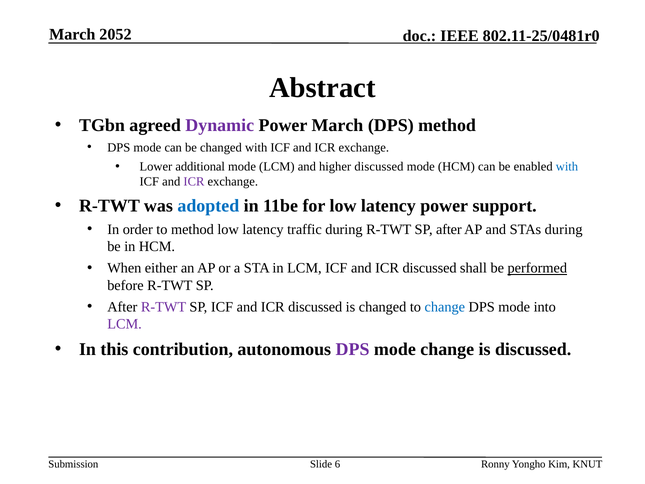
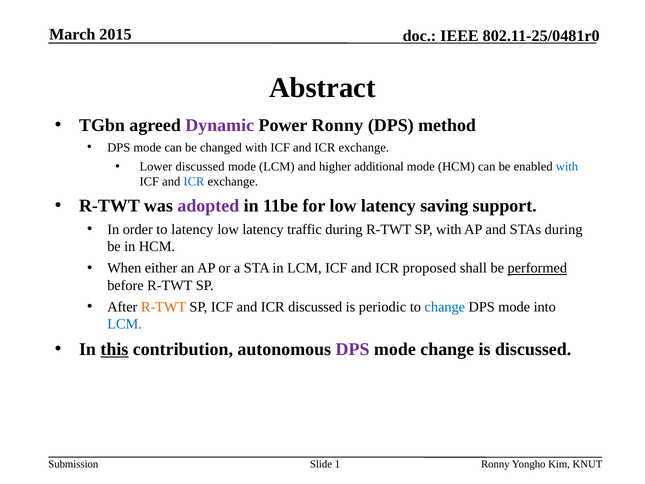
2052: 2052 -> 2015 (115, 34)
Power March: March -> Ronny (337, 125)
Lower additional: additional -> discussed (200, 167)
higher discussed: discussed -> additional (379, 167)
ICR colour: purple -> blue (194, 182)
adopted colour: blue -> purple (208, 206)
latency power: power -> saving (444, 206)
to method: method -> latency (192, 229)
SP after: after -> with (449, 229)
discussed: discussed -> proposed (429, 268)
R-TWT colour: purple -> orange (164, 307)
is changed: changed -> periodic (383, 307)
LCM colour: purple -> blue (125, 324)
this underline: none -> present (114, 349)
6: 6 -> 1 (337, 464)
